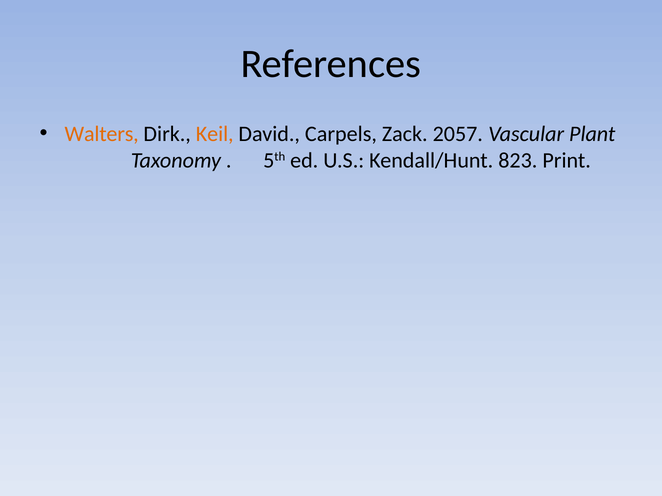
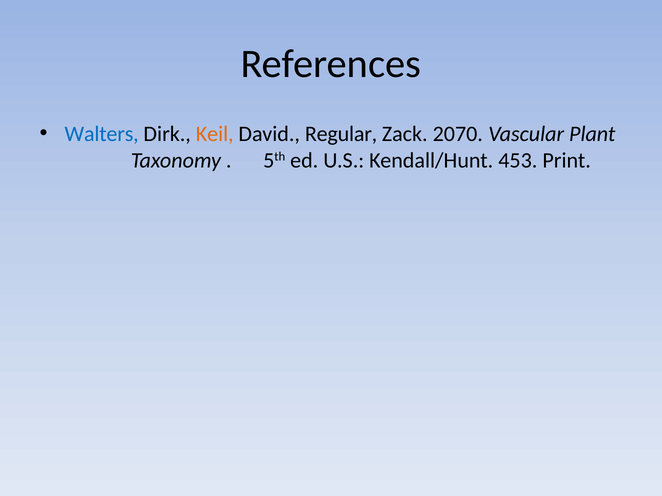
Walters colour: orange -> blue (102, 134)
Carpels: Carpels -> Regular (341, 134)
2057: 2057 -> 2070 (458, 134)
823: 823 -> 453 (518, 160)
